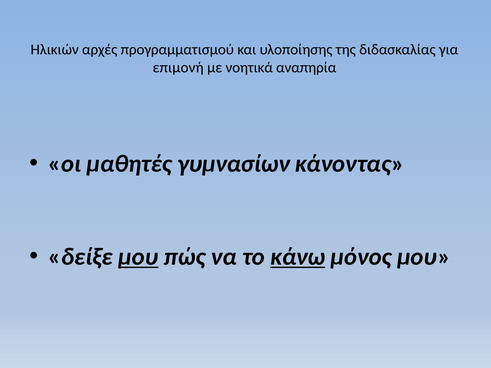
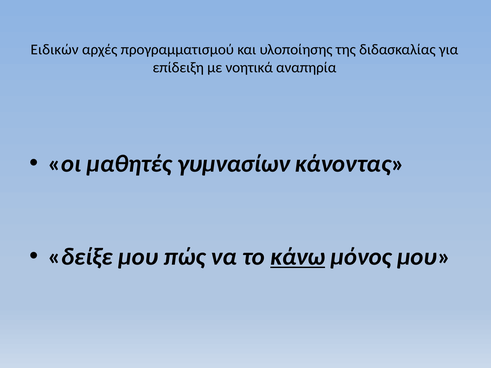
Ηλικιών: Ηλικιών -> Ειδικών (55, 50)
επιμονή: επιμονή -> επίδειξη (178, 68)
μου underline: present -> none (138, 257)
